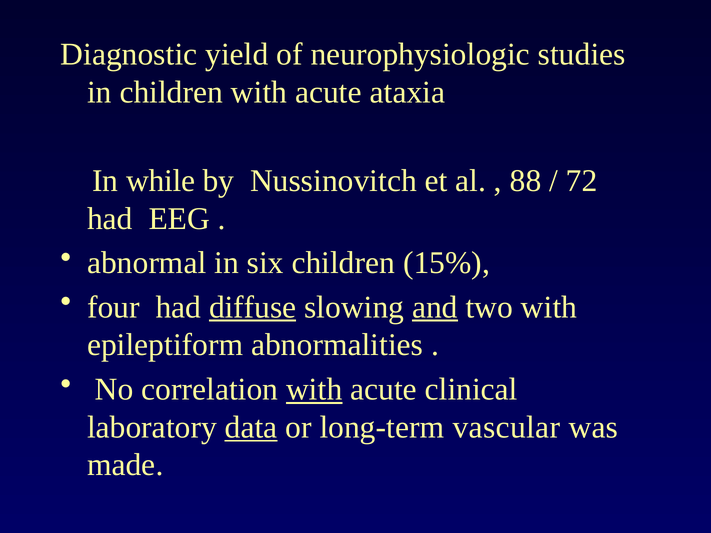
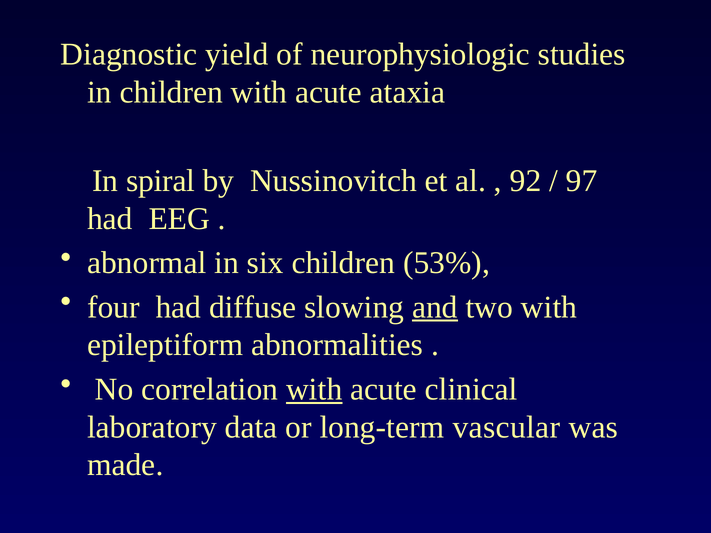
while: while -> spiral (161, 181)
88: 88 -> 92 (526, 181)
72: 72 -> 97 (582, 181)
15%: 15% -> 53% (446, 263)
diffuse underline: present -> none (253, 307)
data underline: present -> none (251, 427)
